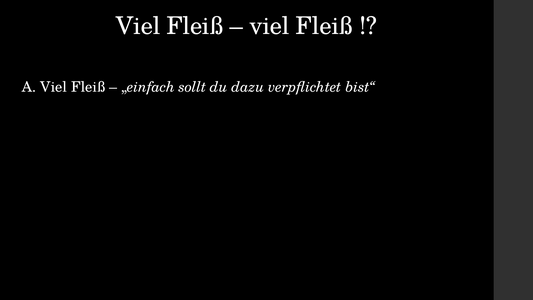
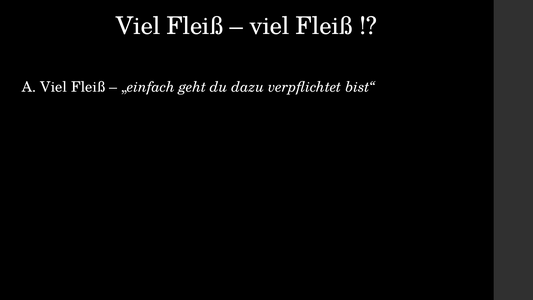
sollt: sollt -> geht (192, 87)
